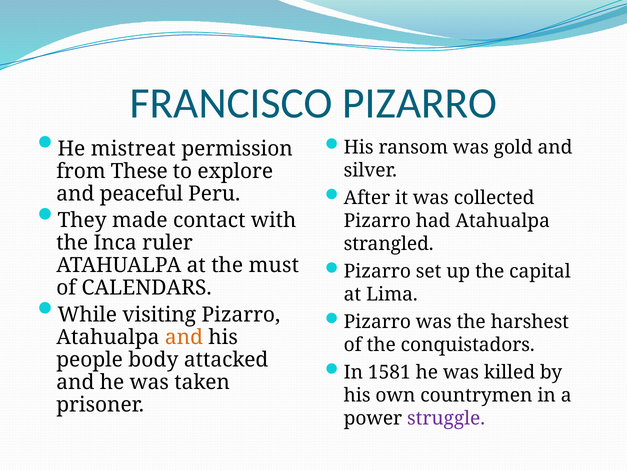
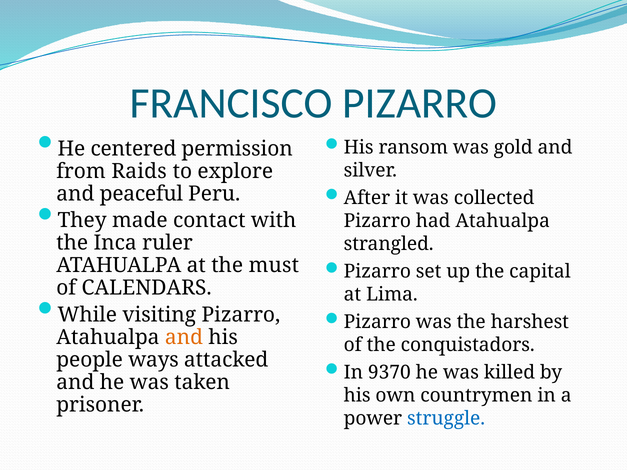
mistreat: mistreat -> centered (133, 149)
These: These -> Raids (139, 171)
body: body -> ways (154, 360)
1581: 1581 -> 9370 (389, 372)
struggle colour: purple -> blue (446, 418)
